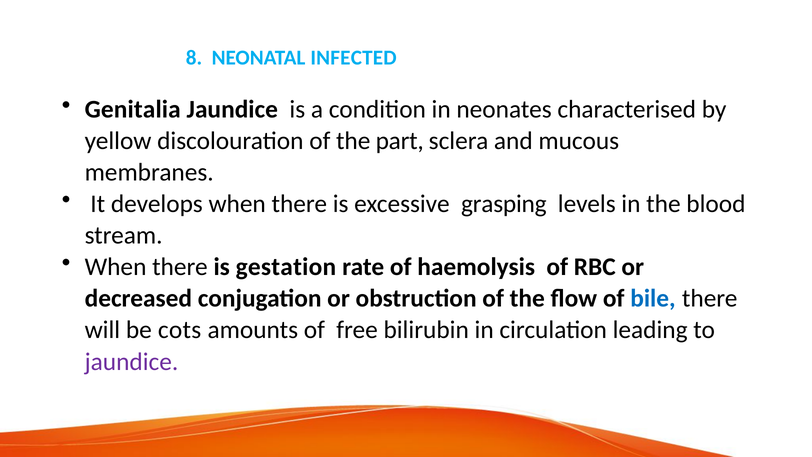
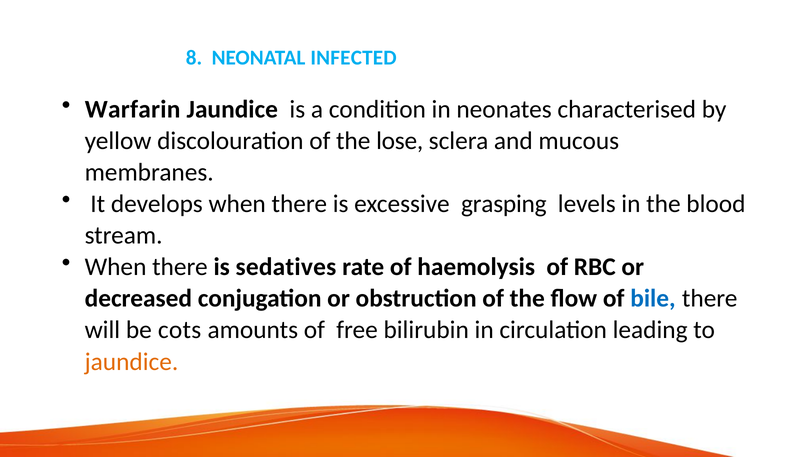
Genitalia: Genitalia -> Warfarin (133, 109)
part: part -> lose (400, 141)
gestation: gestation -> sedatives (286, 267)
jaundice colour: purple -> orange (131, 361)
